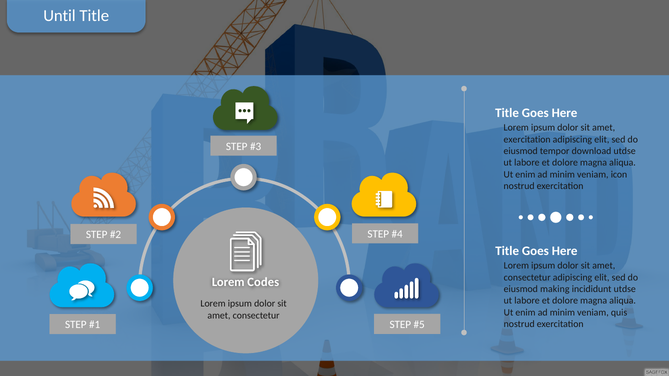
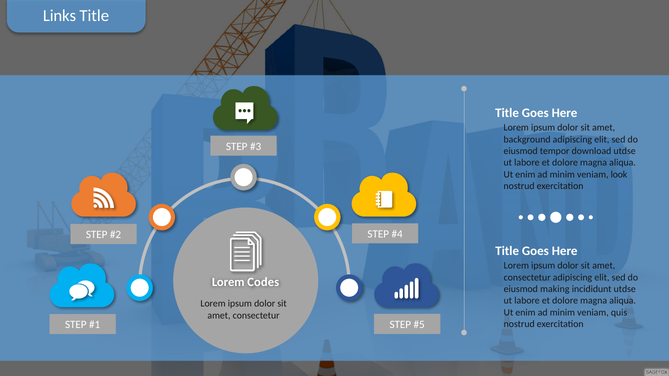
Until: Until -> Links (60, 16)
exercitation: exercitation -> background (527, 139)
icon: icon -> look (619, 175)
